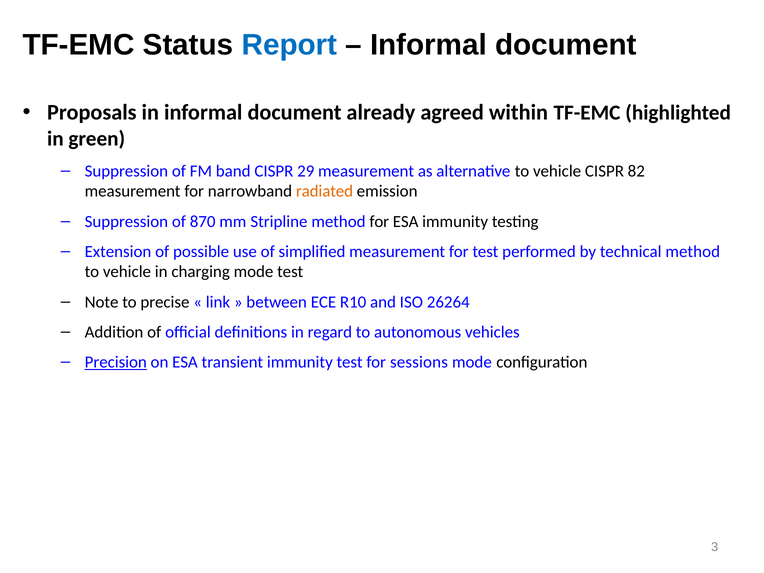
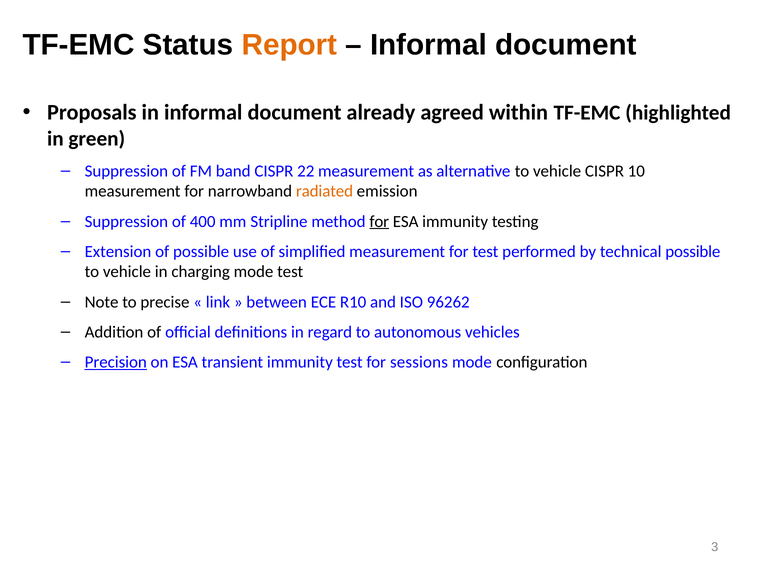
Report colour: blue -> orange (289, 45)
29: 29 -> 22 (306, 171)
82: 82 -> 10 (636, 171)
870: 870 -> 400 (203, 221)
for underline: none -> present (379, 221)
technical method: method -> possible (693, 252)
26264: 26264 -> 96262 (448, 302)
